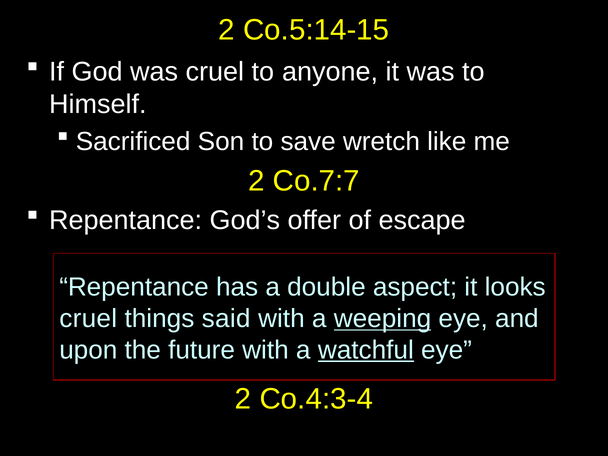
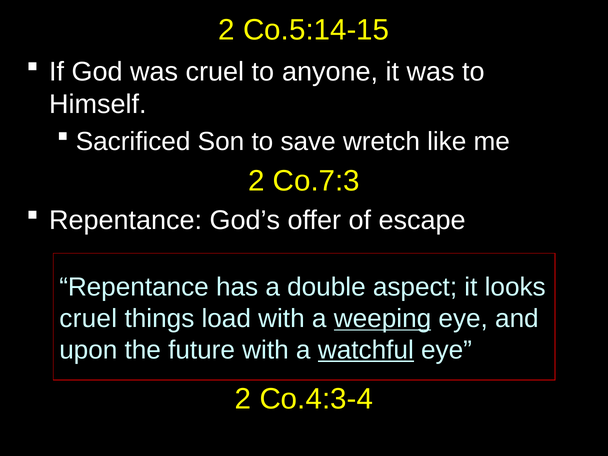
Co.7:7: Co.7:7 -> Co.7:3 (316, 181)
said: said -> load (226, 318)
